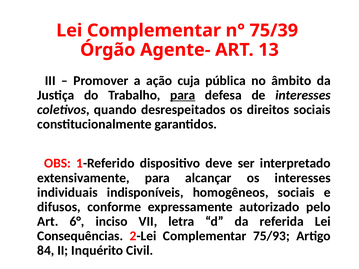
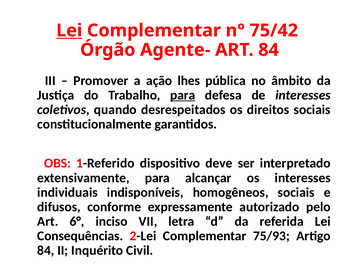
Lei underline: none -> present (69, 31)
75/39: 75/39 -> 75/42 (274, 31)
ART 13: 13 -> 84 (269, 50)
cuja: cuja -> lhes (189, 81)
